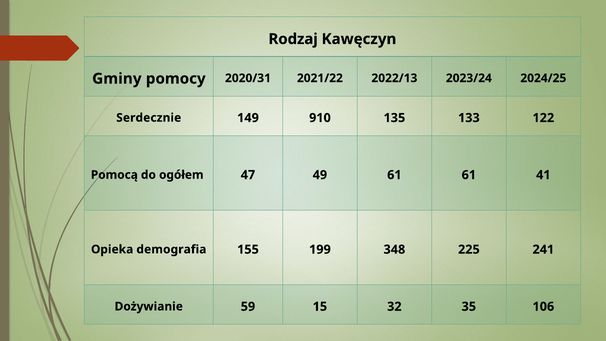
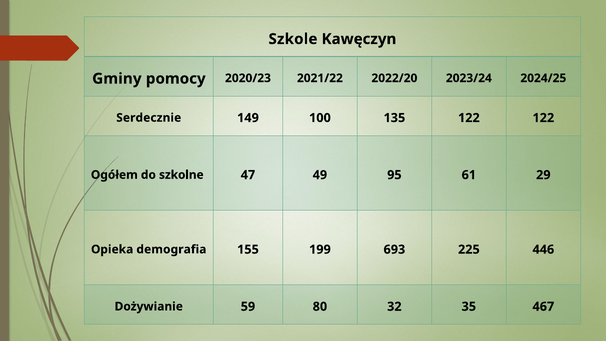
Rodzaj: Rodzaj -> Szkole (293, 39)
2020/31: 2020/31 -> 2020/23 (248, 78)
2022/13: 2022/13 -> 2022/20 (394, 78)
910: 910 -> 100 (320, 118)
135 133: 133 -> 122 (469, 118)
Pomocą: Pomocą -> Ogółem (114, 175)
ogółem: ogółem -> szkolne (181, 175)
49 61: 61 -> 95 (394, 175)
41: 41 -> 29 (543, 175)
348: 348 -> 693 (394, 249)
241: 241 -> 446 (543, 249)
15: 15 -> 80 (320, 306)
106: 106 -> 467 (543, 306)
